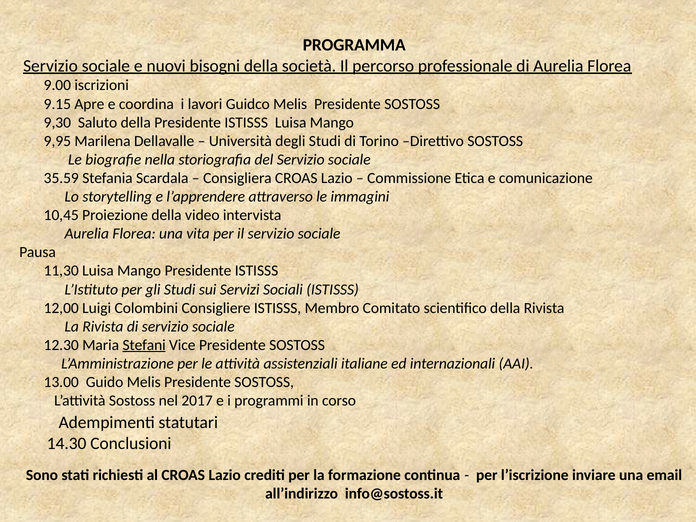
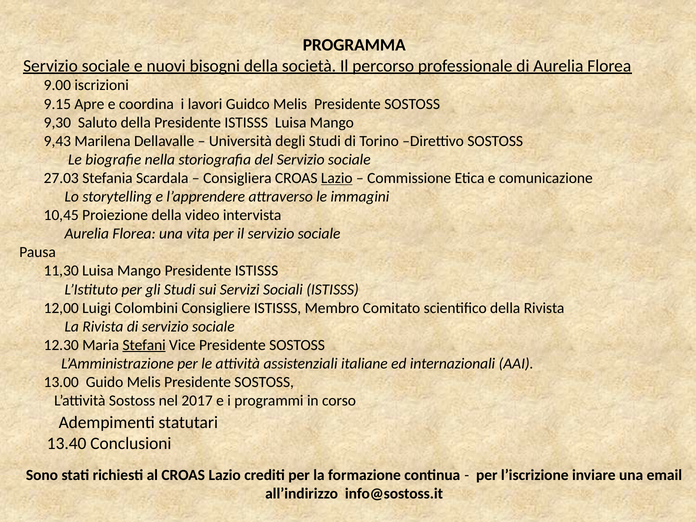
9,95: 9,95 -> 9,43 (57, 141)
35.59: 35.59 -> 27.03 (61, 178)
Lazio underline: none -> present (337, 178)
14.30: 14.30 -> 13.40 (67, 443)
